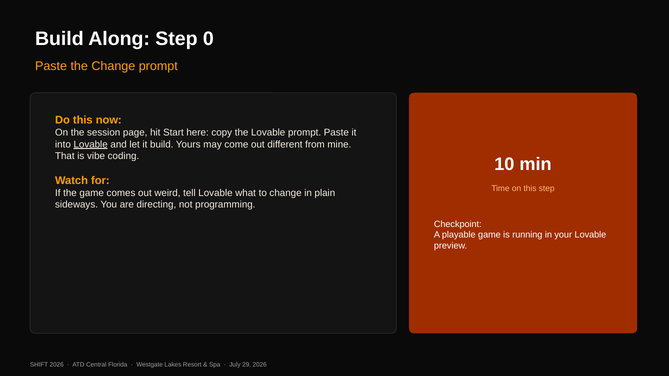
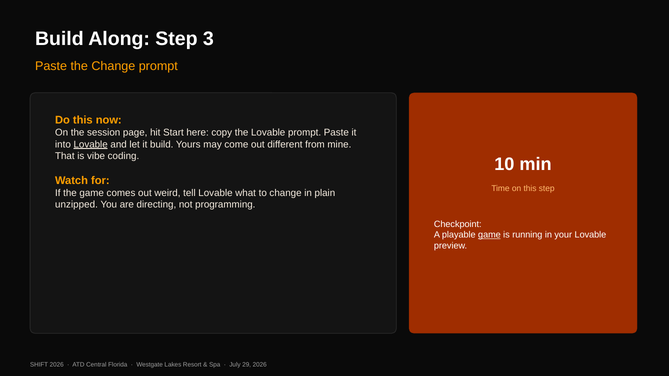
0: 0 -> 3 (208, 39)
sideways: sideways -> unzipped (76, 205)
game underline: none -> present (489, 235)
